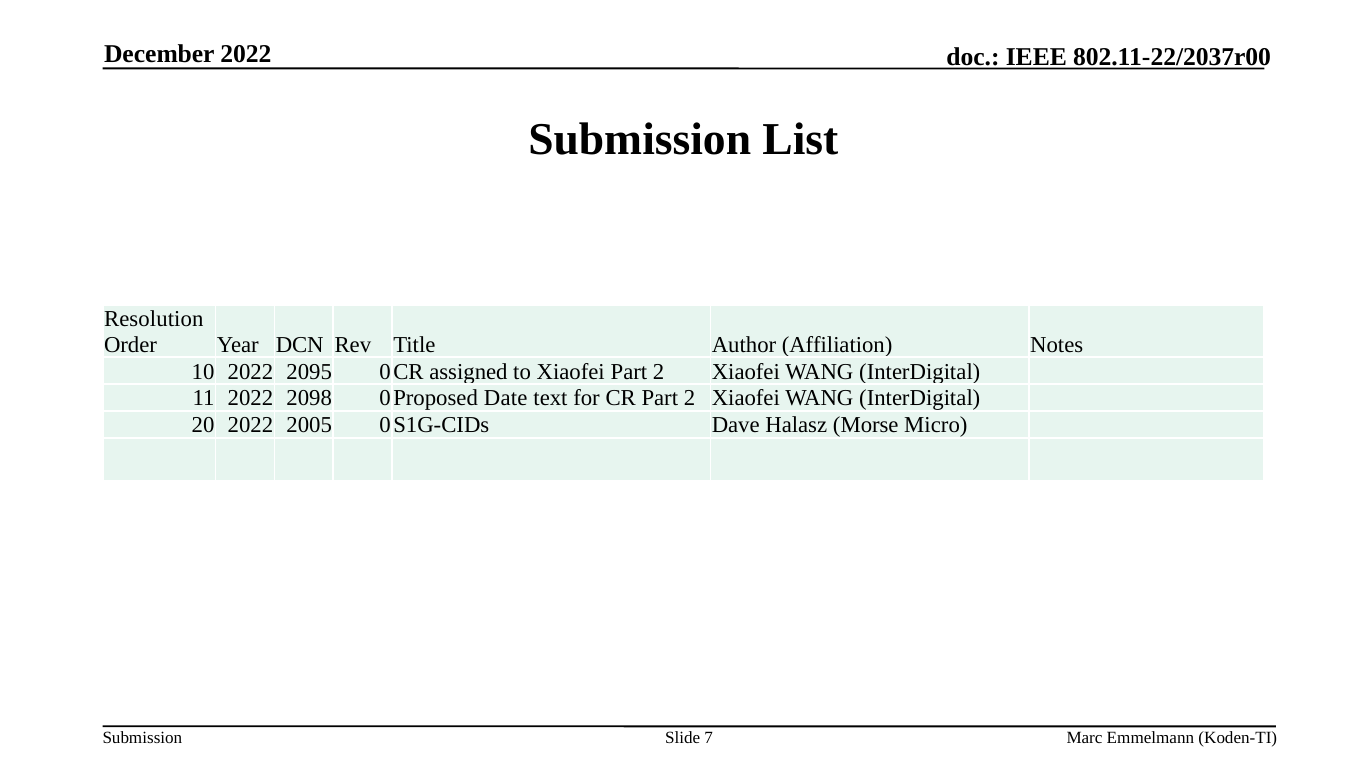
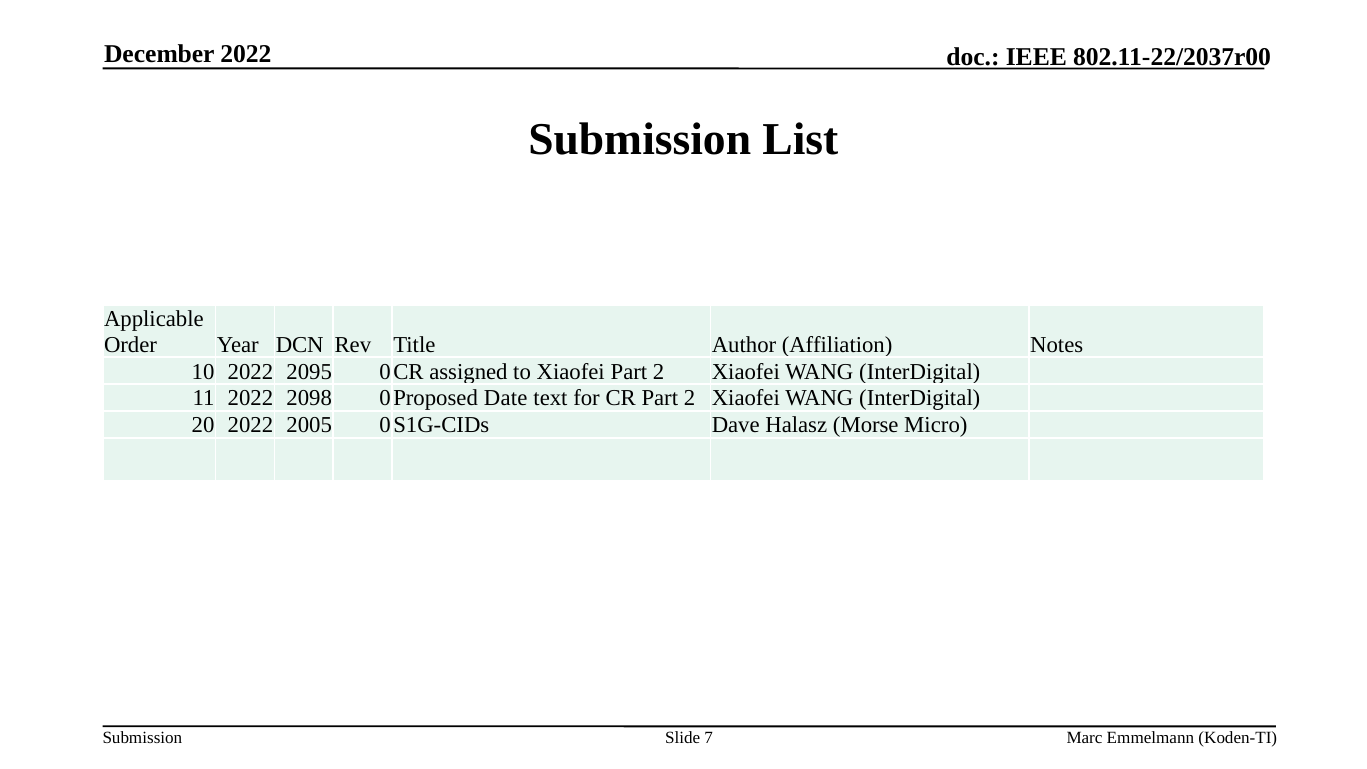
Resolution: Resolution -> Applicable (154, 319)
